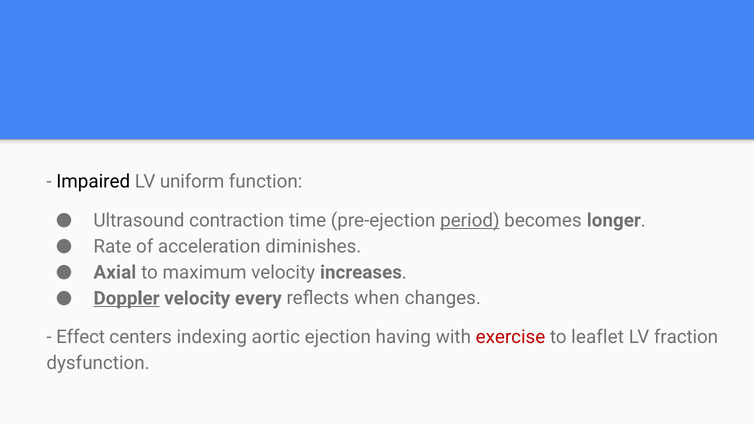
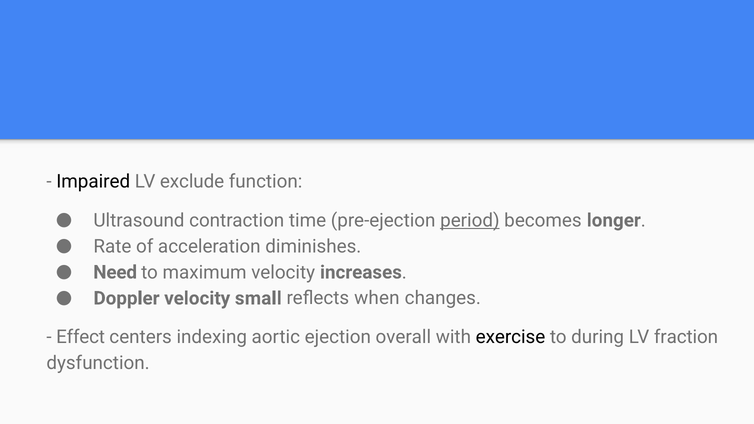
uniform: uniform -> exclude (192, 182)
Axial: Axial -> Need (115, 272)
Doppler underline: present -> none (127, 298)
every: every -> small (258, 298)
having: having -> overall (403, 337)
exercise colour: red -> black (510, 337)
leaflet: leaflet -> during (598, 337)
